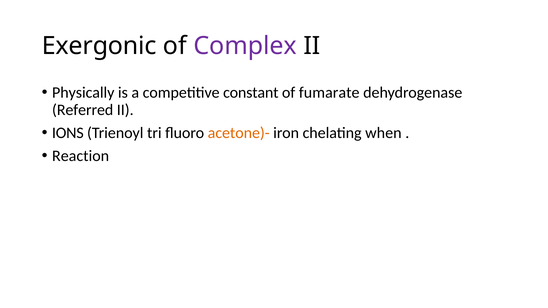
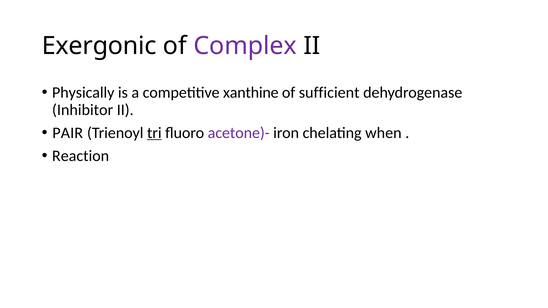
constant: constant -> xanthine (251, 93)
fumarate: fumarate -> sufficient (329, 93)
Referred: Referred -> Inhibitor (83, 110)
IONS: IONS -> PAIR (68, 133)
tri underline: none -> present (154, 133)
acetone)- colour: orange -> purple (239, 133)
